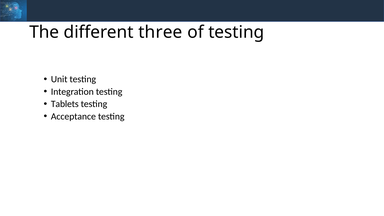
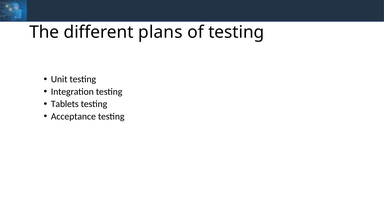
three: three -> plans (160, 32)
